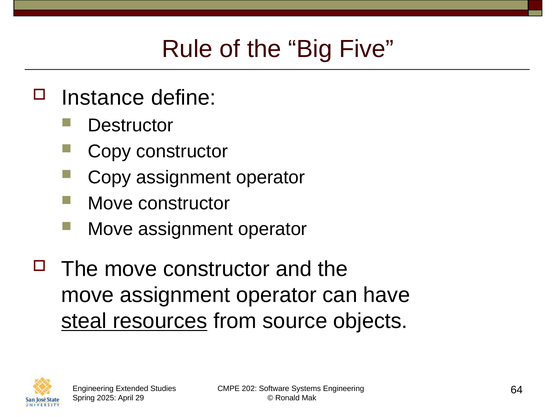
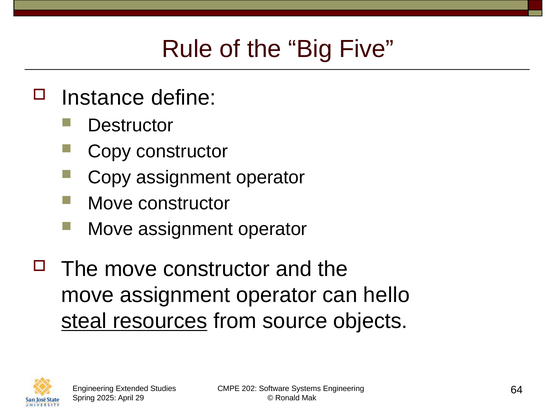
have: have -> hello (387, 295)
